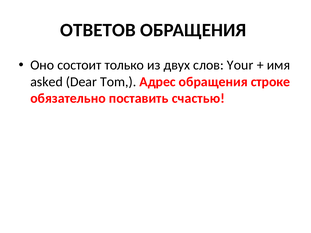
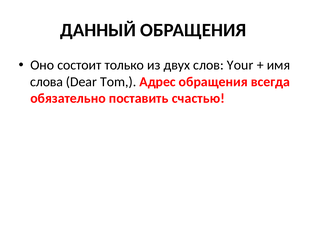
ОТВЕТОВ: ОТВЕТОВ -> ДАННЫЙ (98, 30)
asked: asked -> слова (47, 82)
строке: строке -> всегда (270, 82)
